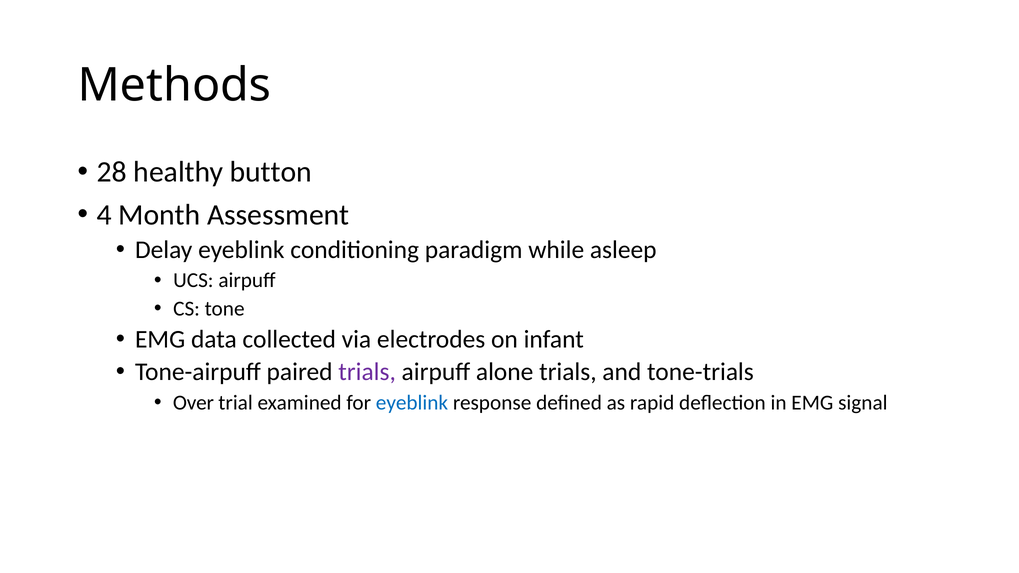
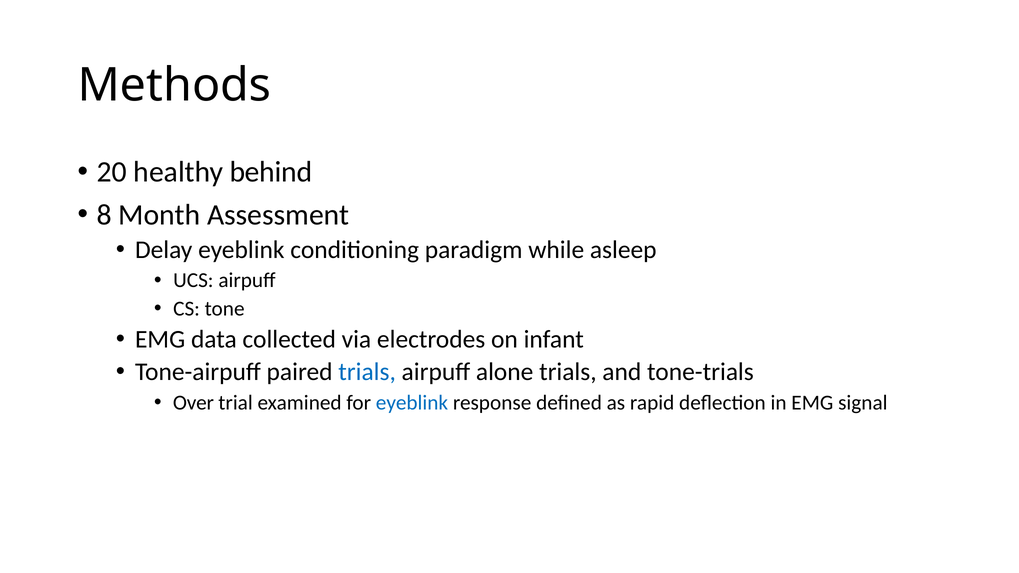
28: 28 -> 20 (112, 172)
button: button -> behind (271, 172)
4: 4 -> 8 (104, 215)
trials colour: purple -> blue (367, 372)
